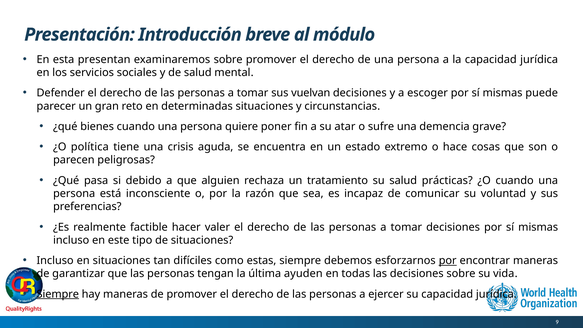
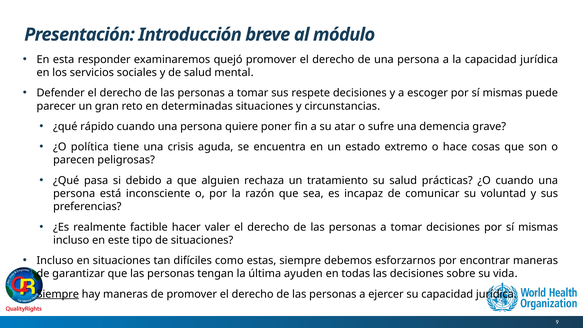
presentan: presentan -> responder (104, 59)
examinaremos sobre: sobre -> quejó (228, 59)
vuelvan: vuelvan -> respete (311, 93)
bienes: bienes -> rápido (97, 126)
por underline: present -> none (448, 261)
